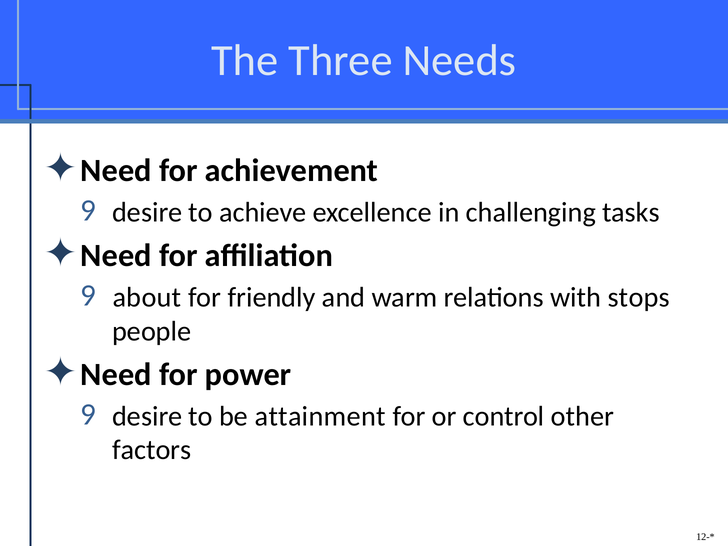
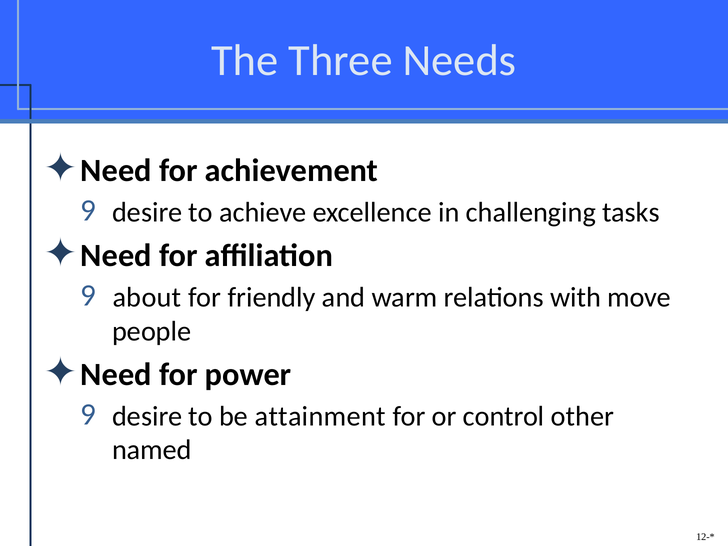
stops: stops -> move (639, 297)
factors: factors -> named (152, 450)
